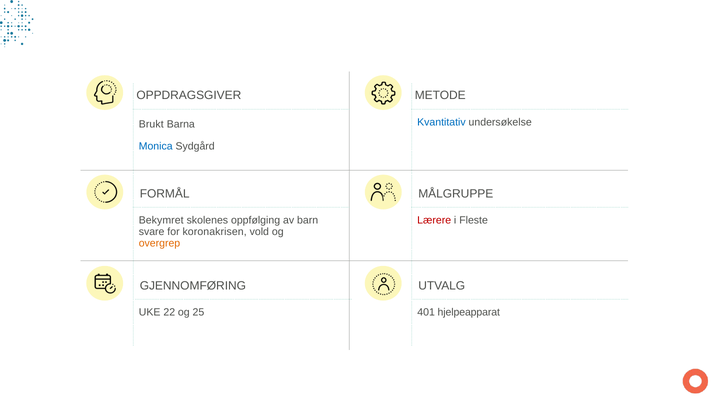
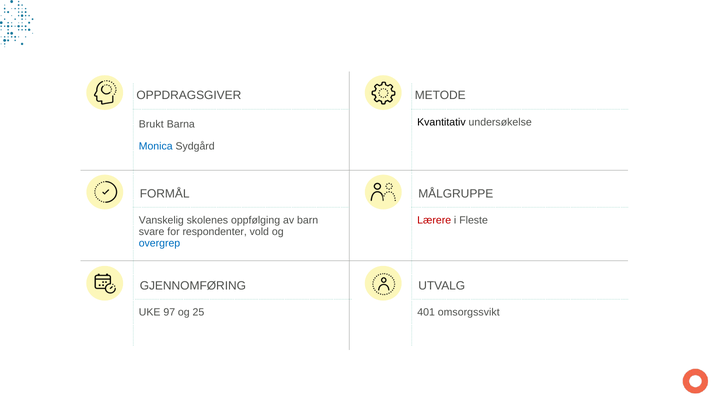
Kvantitativ colour: blue -> black (441, 122)
Bekymret: Bekymret -> Vanskelig (161, 220)
koronakrisen: koronakrisen -> respondenter (215, 232)
overgrep colour: orange -> blue (159, 243)
22: 22 -> 97 (169, 312)
hjelpeapparat: hjelpeapparat -> omsorgssvikt (469, 312)
